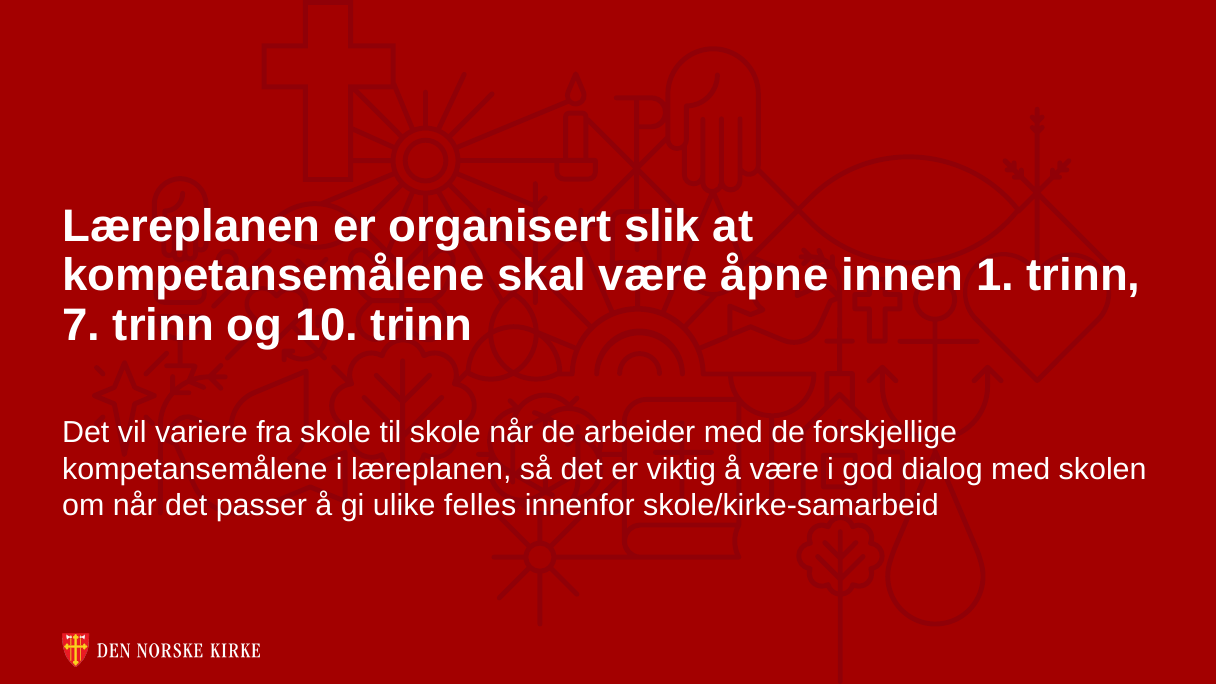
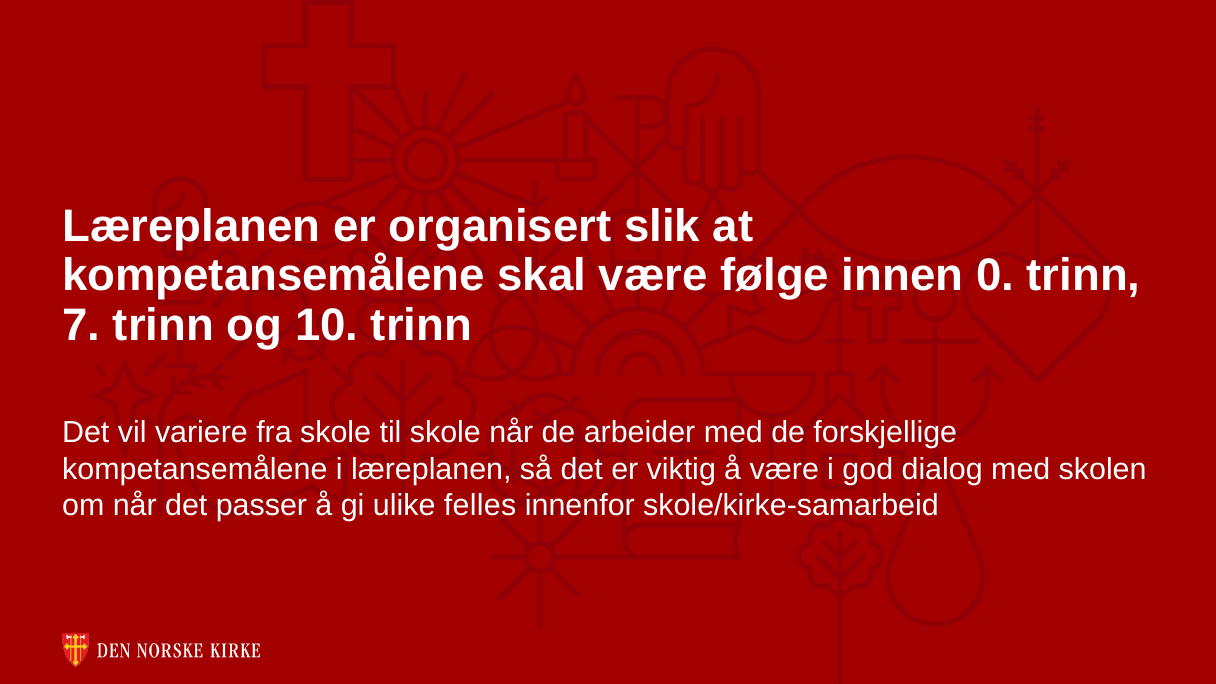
åpne: åpne -> følge (775, 276)
1: 1 -> 0 (995, 276)
